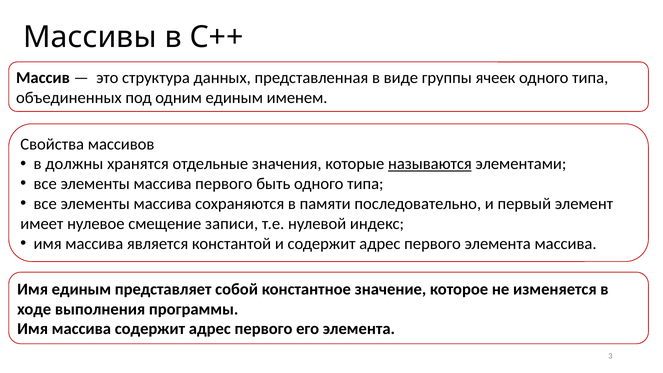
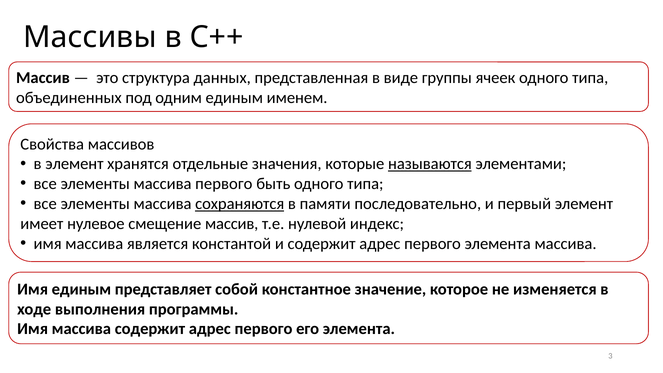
в должны: должны -> элемент (74, 164)
сохраняются underline: none -> present (240, 204)
смещение записи: записи -> массив (232, 224)
